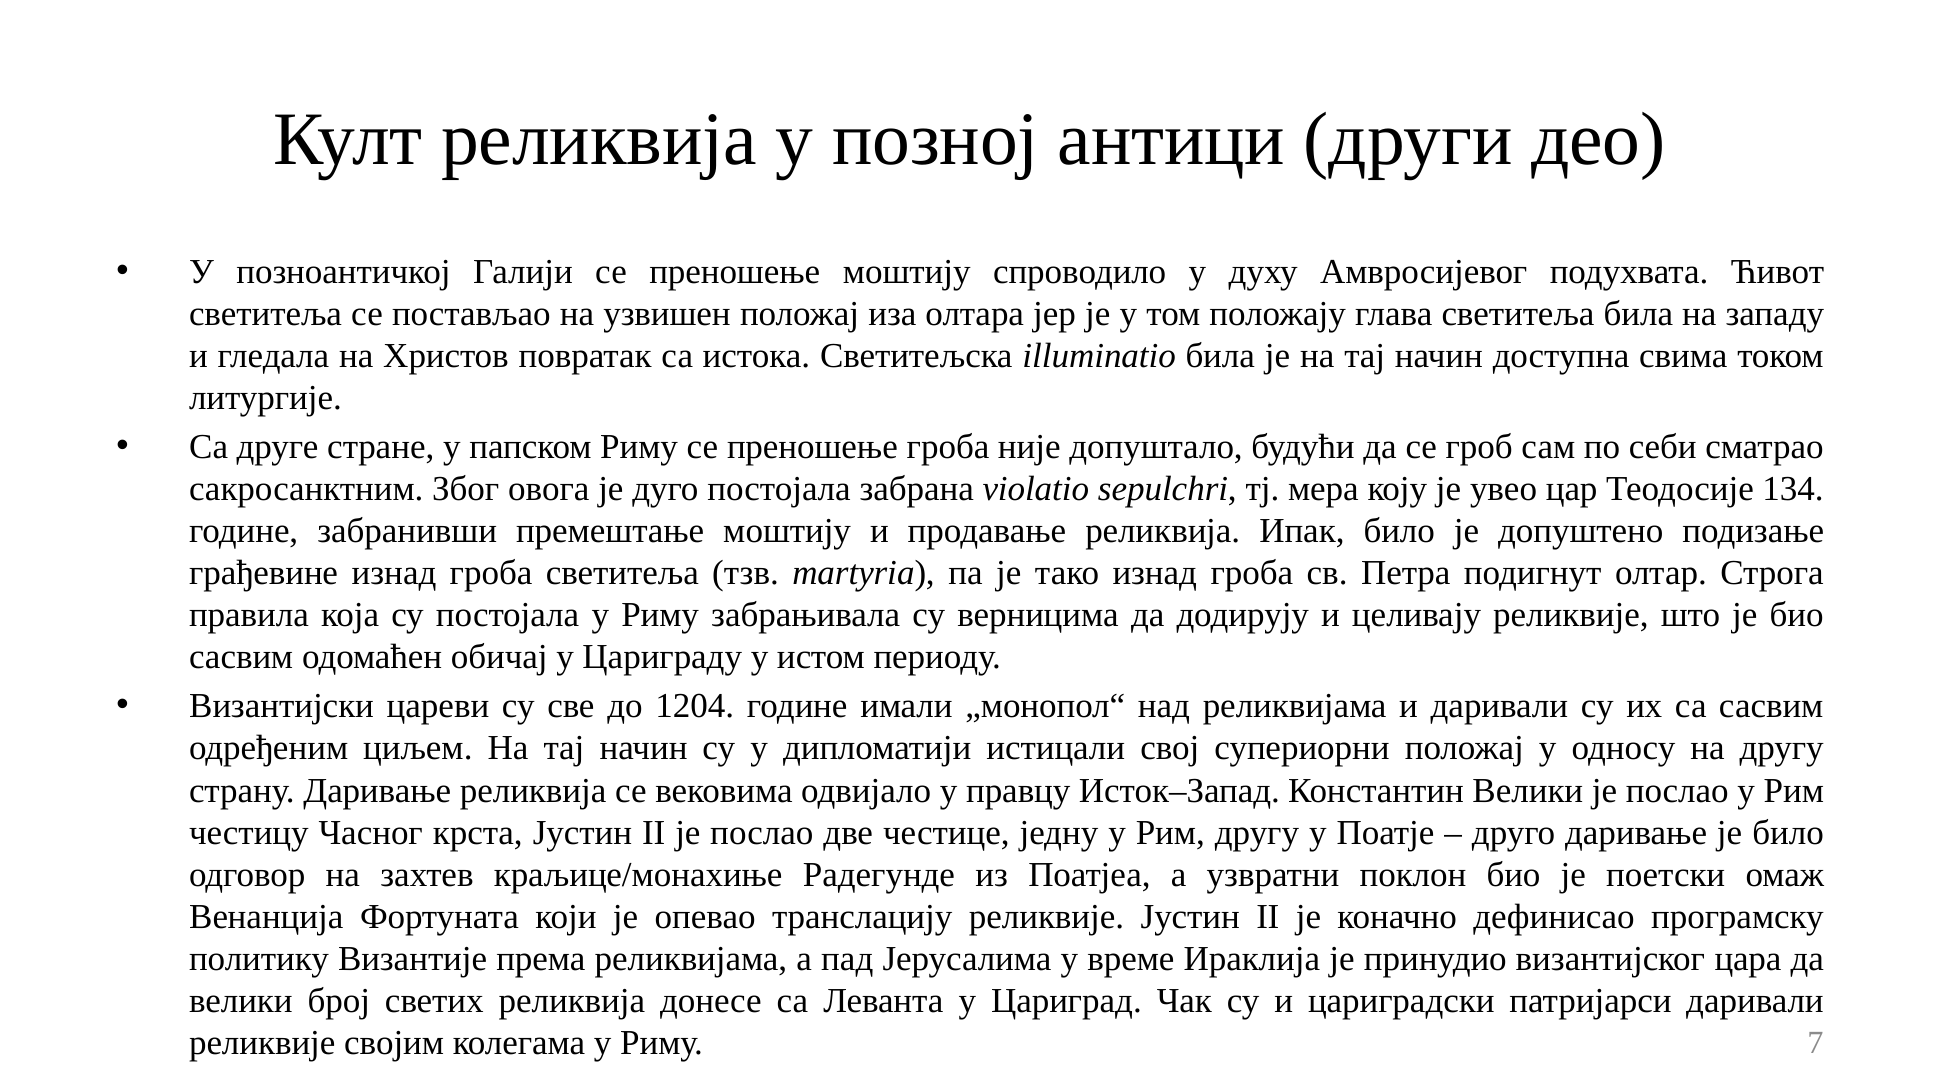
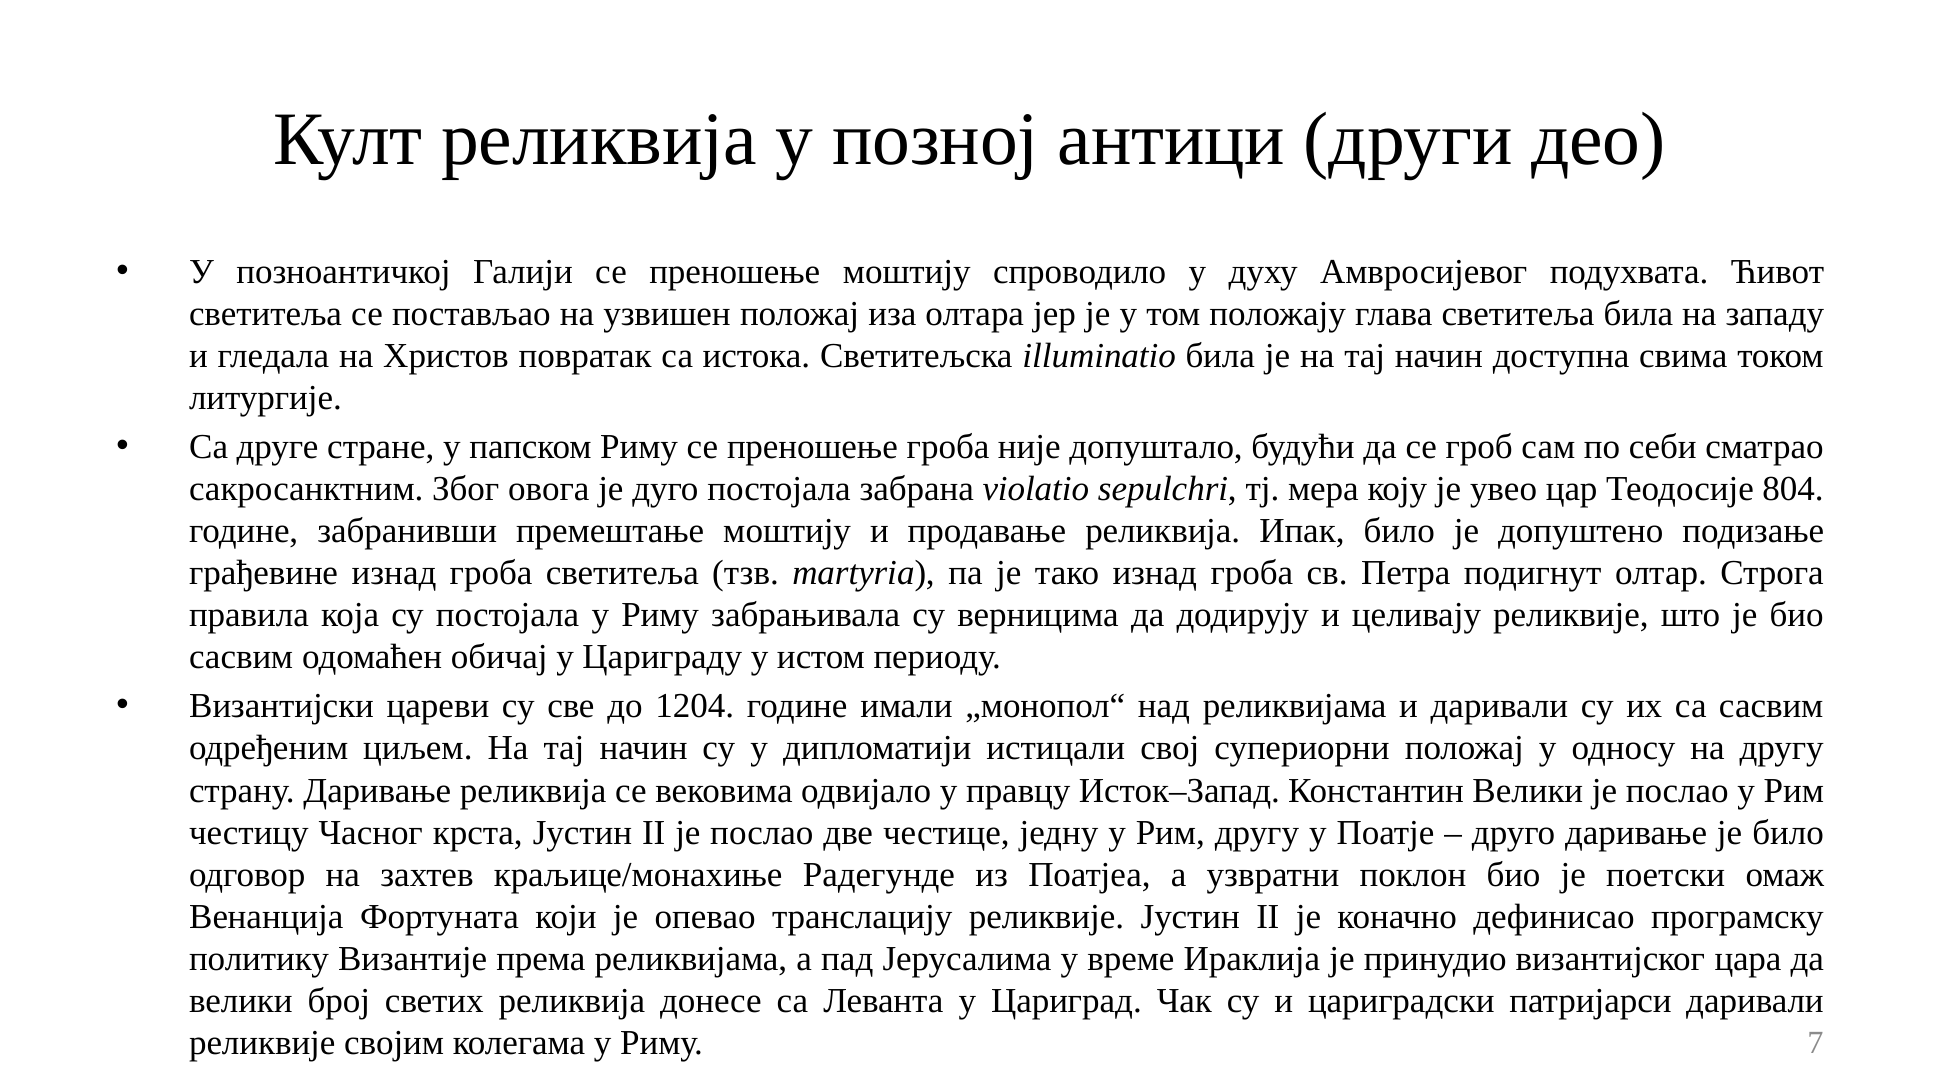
134: 134 -> 804 (1793, 489)
